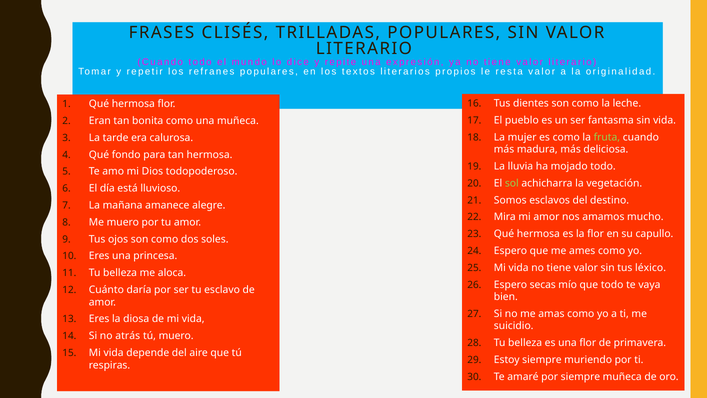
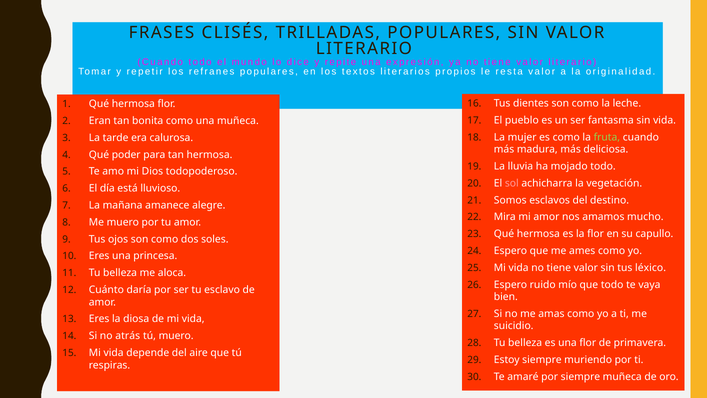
fondo: fondo -> poder (126, 155)
sol colour: light green -> pink (512, 183)
secas: secas -> ruido (543, 284)
